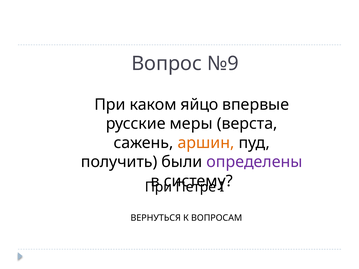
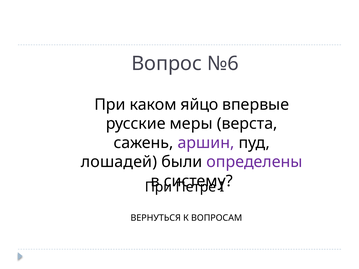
№9: №9 -> №6 (223, 64)
аршин colour: orange -> purple (206, 143)
получить: получить -> лошадей (119, 162)
